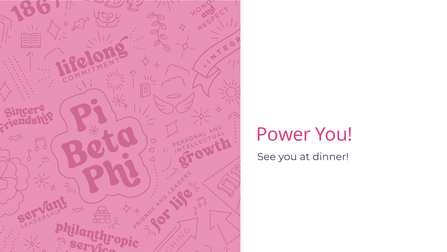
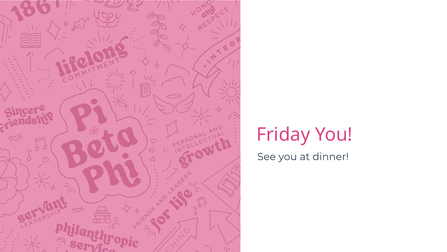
Power: Power -> Friday (283, 134)
